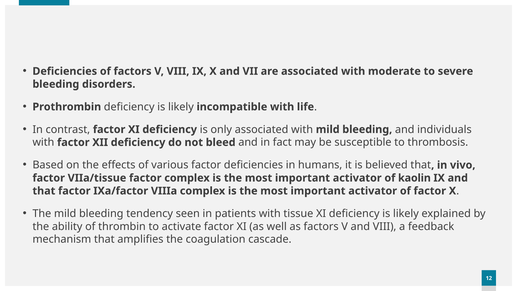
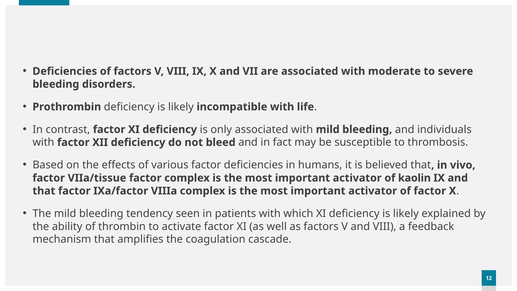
tissue: tissue -> which (298, 213)
